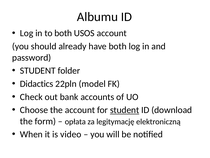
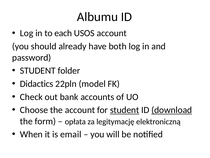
to both: both -> each (63, 33)
download underline: none -> present (172, 110)
video: video -> email (71, 134)
